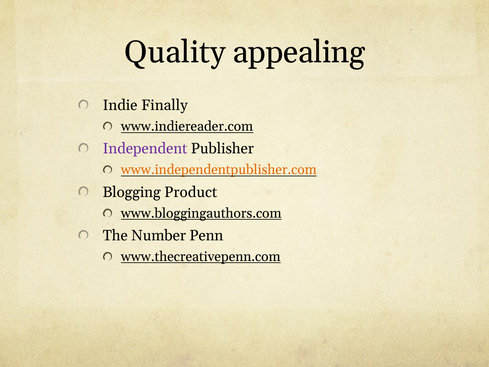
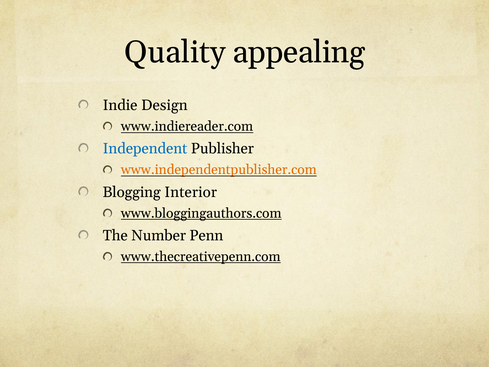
Finally: Finally -> Design (164, 105)
Independent colour: purple -> blue (145, 149)
Product: Product -> Interior (191, 192)
